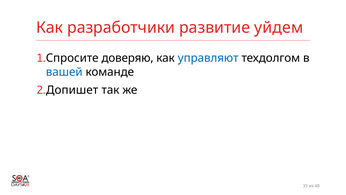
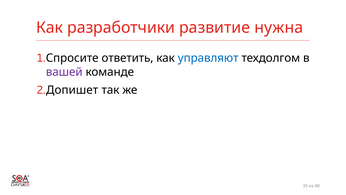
уйдем: уйдем -> нужна (279, 28)
доверяю: доверяю -> ответить (127, 58)
вашей colour: blue -> purple (64, 72)
